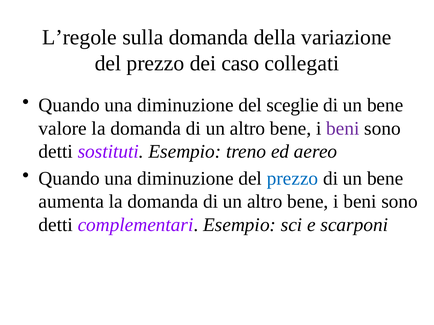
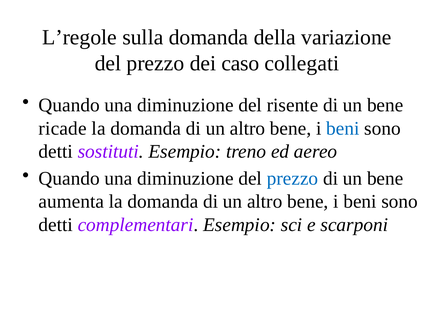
sceglie: sceglie -> risente (293, 105)
valore: valore -> ricade (63, 129)
beni colour: purple -> blue (343, 129)
